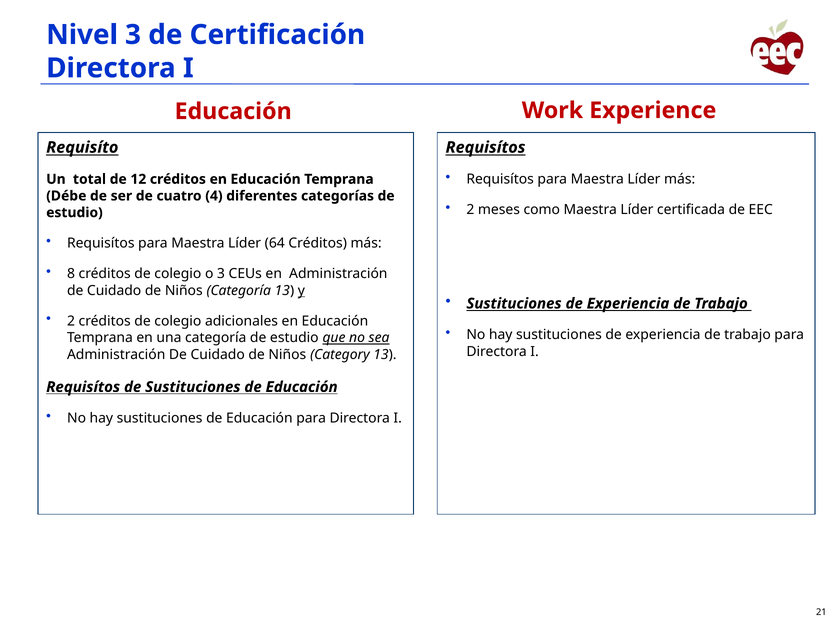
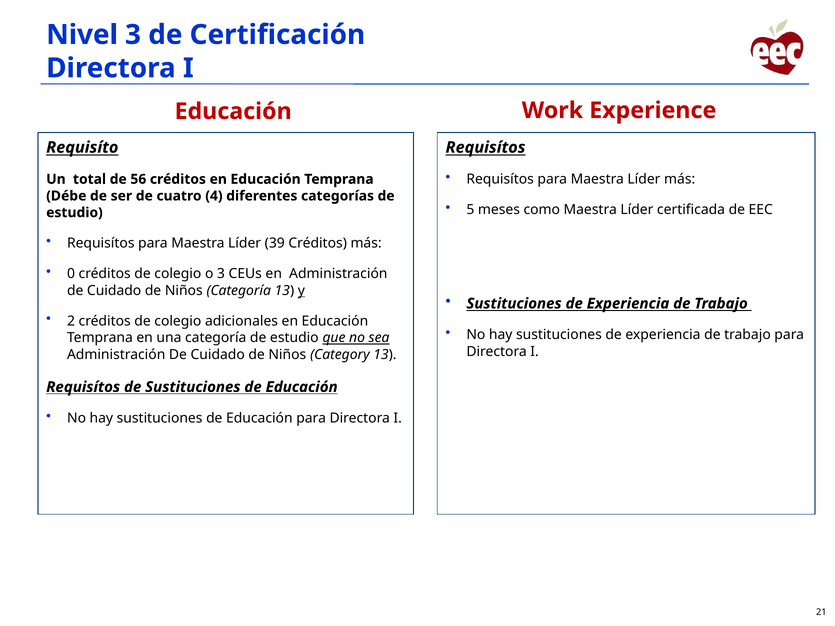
12: 12 -> 56 (138, 179)
2: 2 -> 5 (470, 210)
64: 64 -> 39 (275, 243)
8: 8 -> 0 (71, 274)
